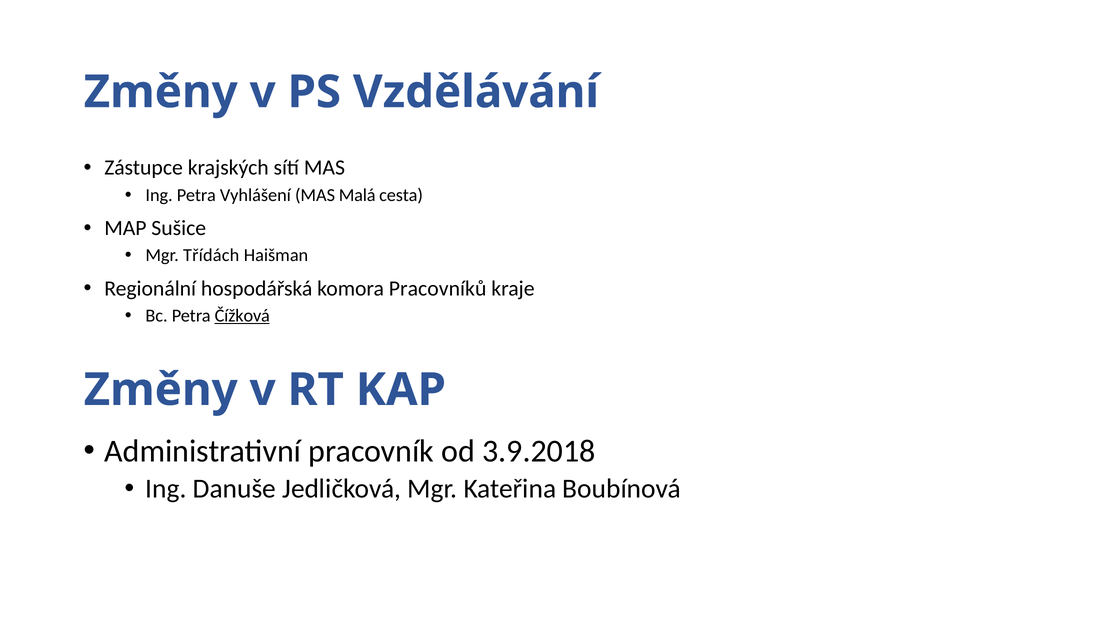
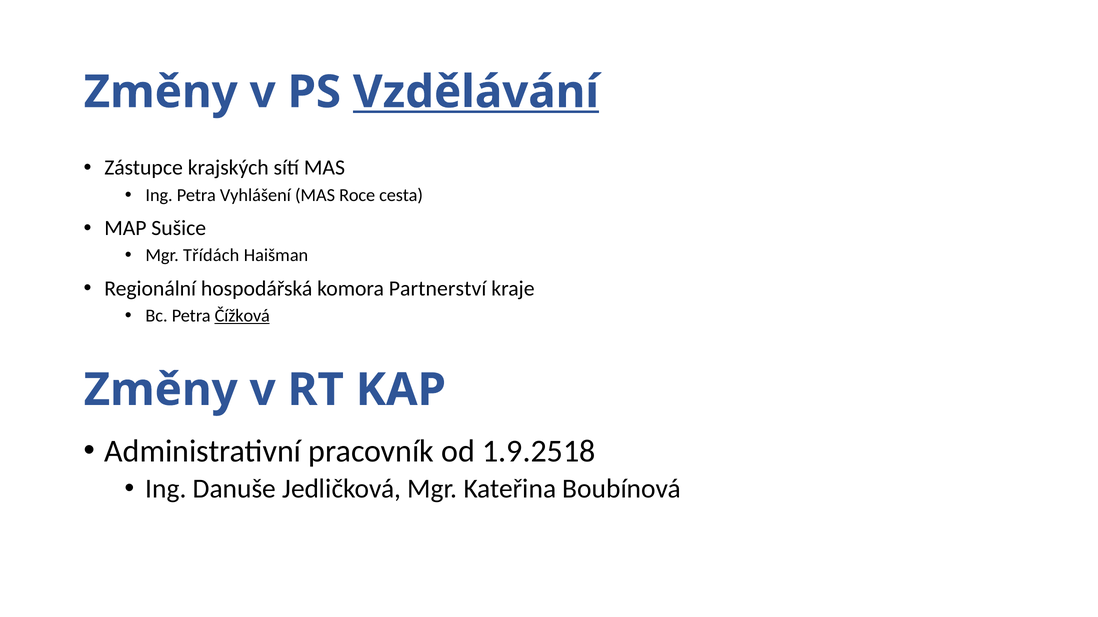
Vzdělávání underline: none -> present (476, 92)
Malá: Malá -> Roce (357, 195)
Pracovníků: Pracovníků -> Partnerství (438, 289)
3.9.2018: 3.9.2018 -> 1.9.2518 (539, 451)
